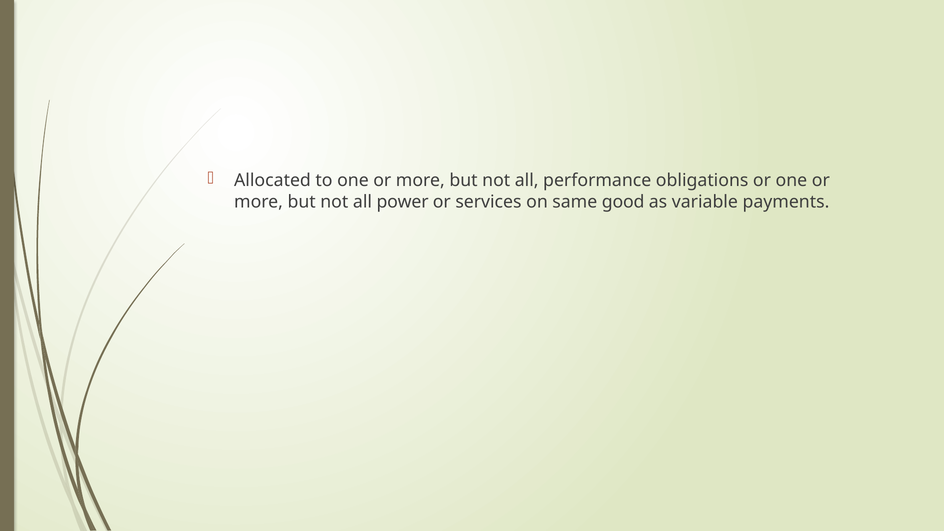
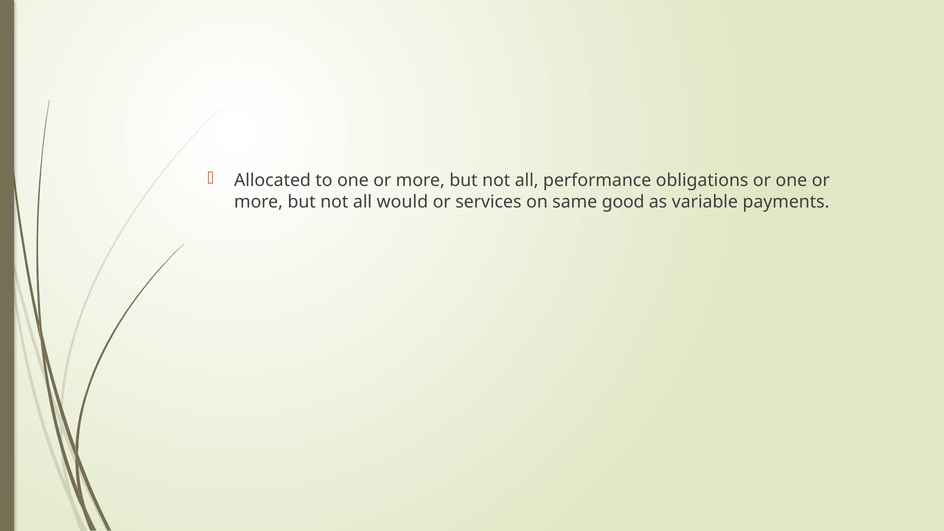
power: power -> would (402, 202)
